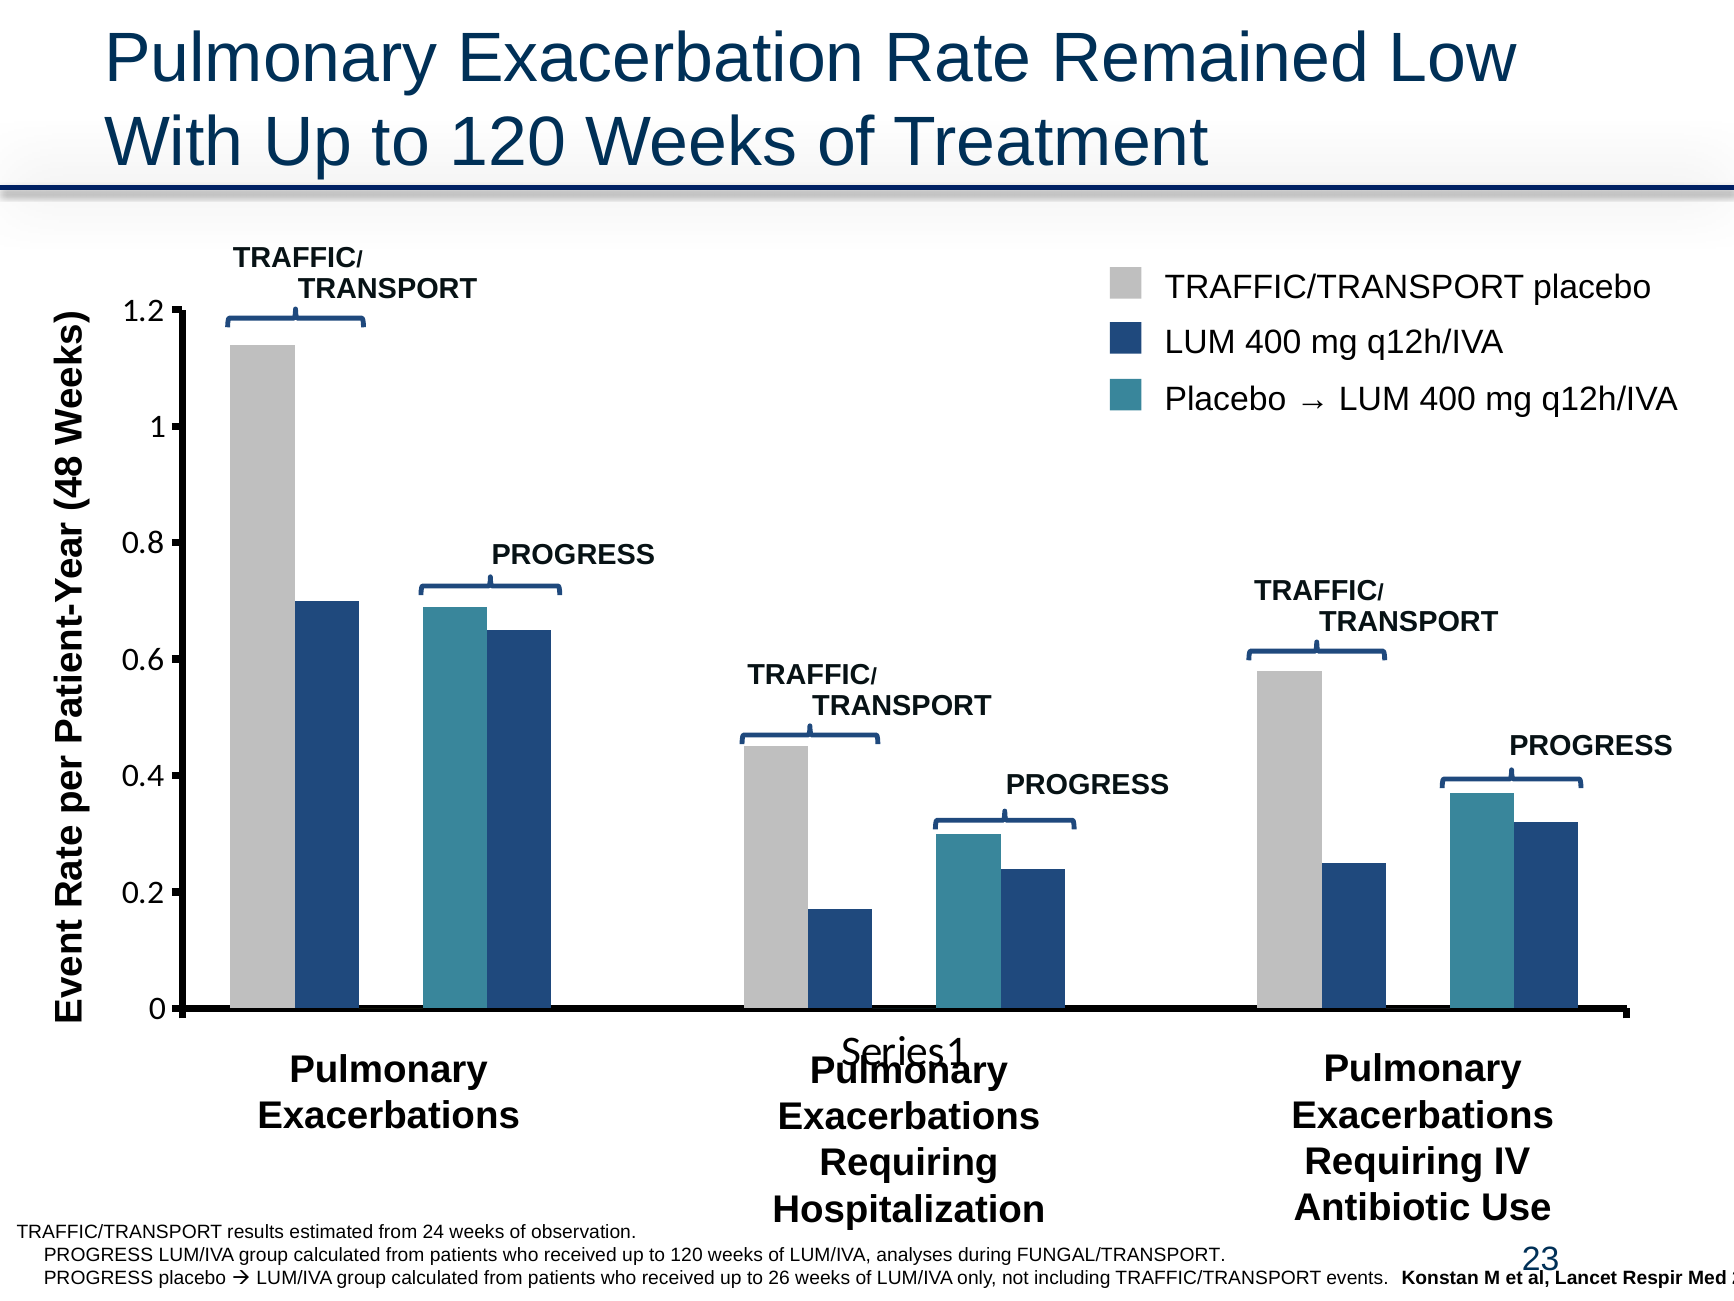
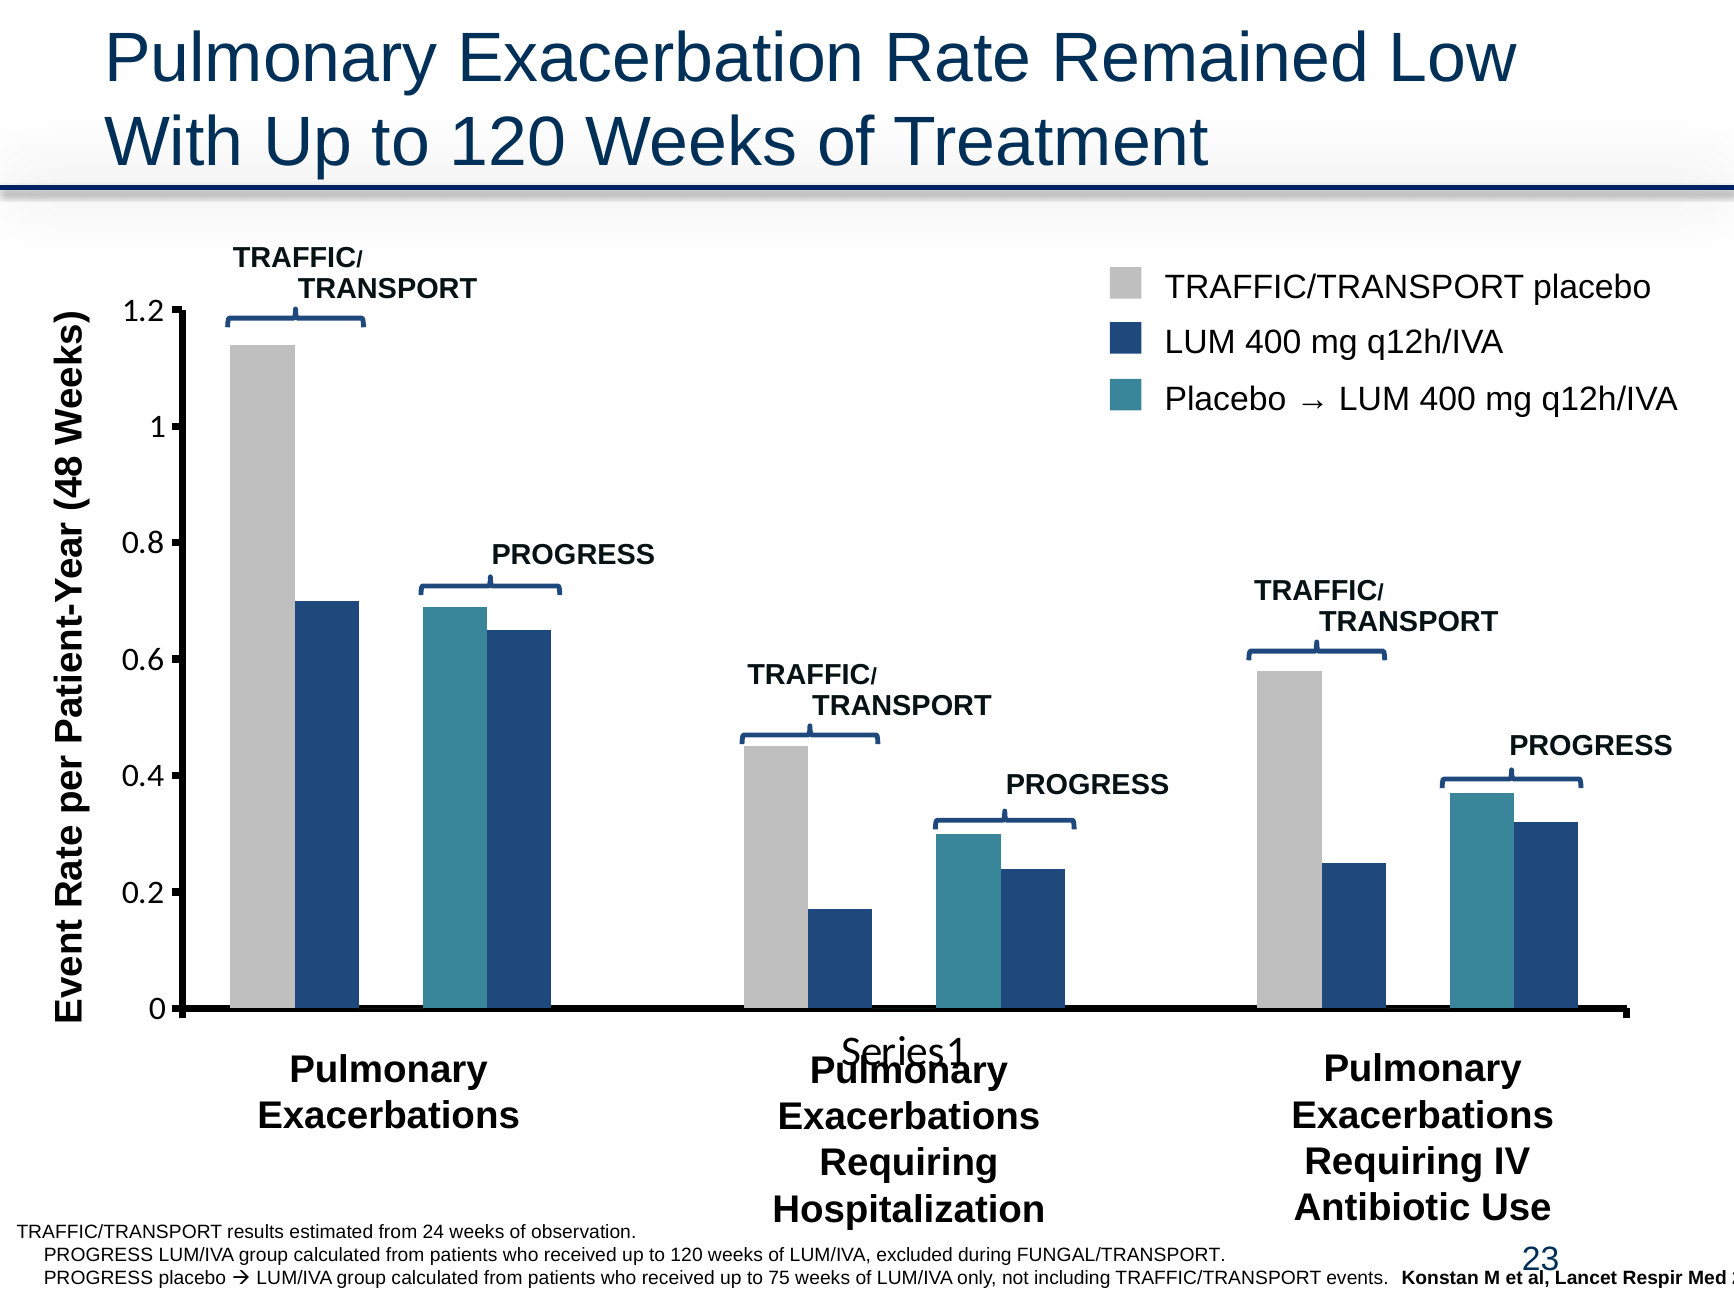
analyses: analyses -> excluded (915, 1255)
26: 26 -> 75 (779, 1278)
